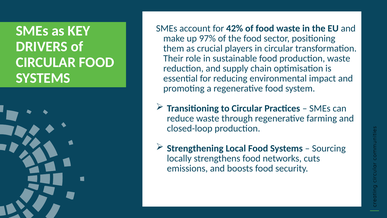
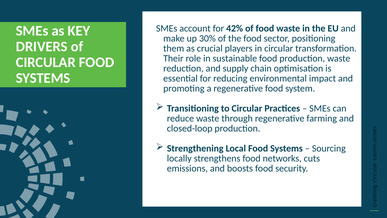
97%: 97% -> 30% (207, 38)
